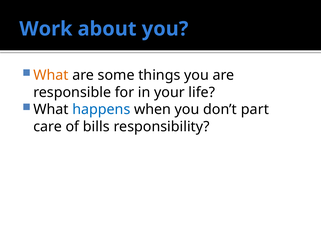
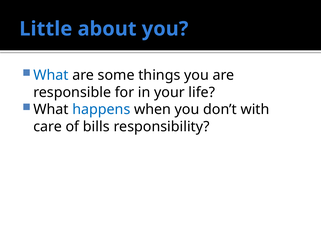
Work: Work -> Little (46, 29)
What colour: orange -> blue (51, 75)
part: part -> with (255, 109)
